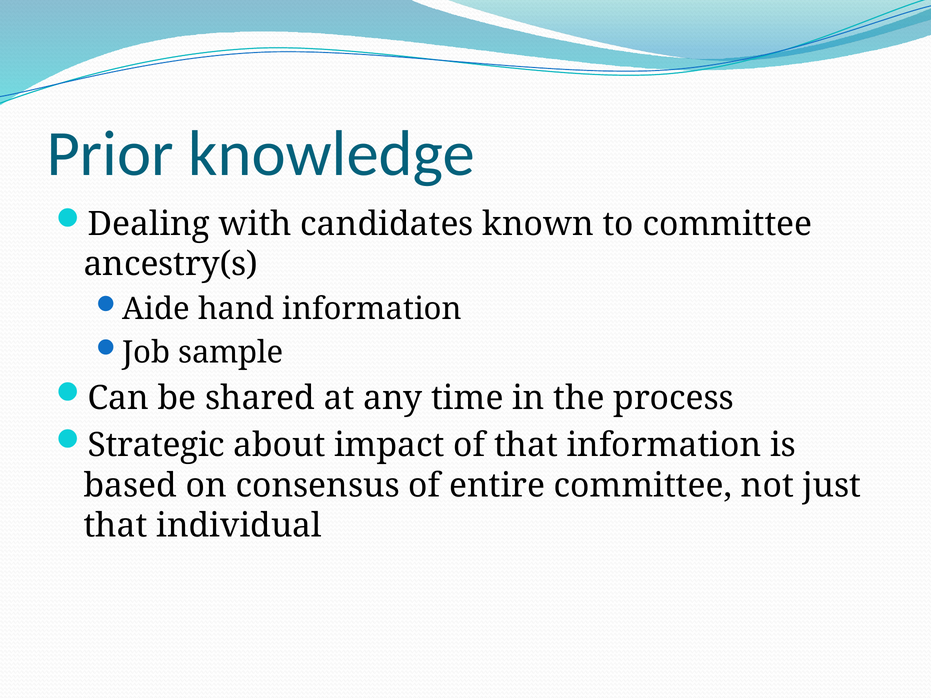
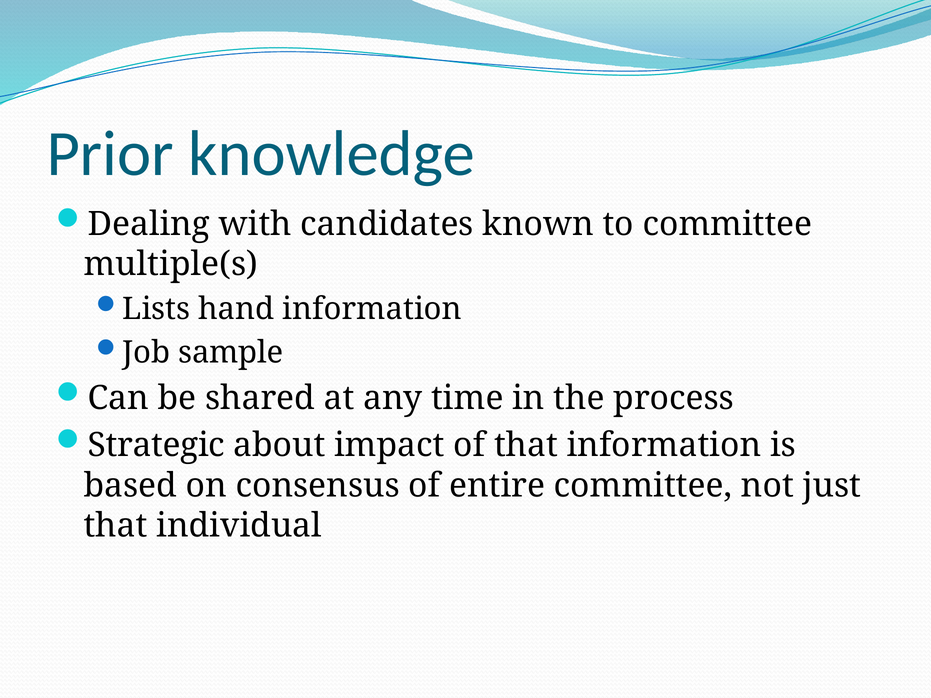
ancestry(s: ancestry(s -> multiple(s (171, 265)
Aide: Aide -> Lists (156, 309)
